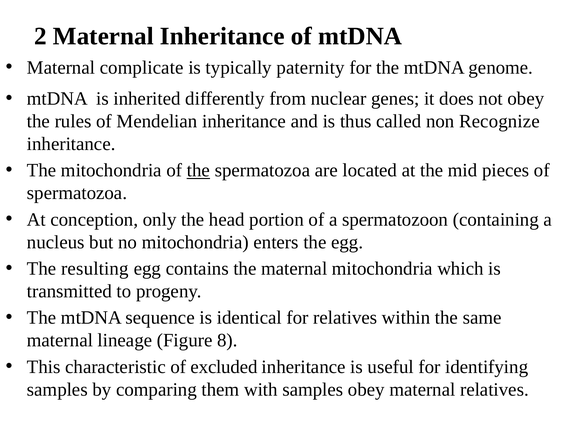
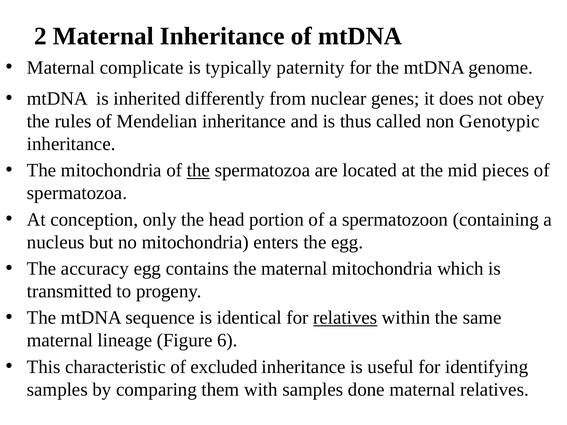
Recognize: Recognize -> Genotypic (499, 121)
resulting: resulting -> accuracy (95, 269)
relatives underline: none -> present (345, 318)
8: 8 -> 6 (227, 341)
samples obey: obey -> done (366, 390)
